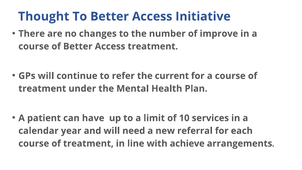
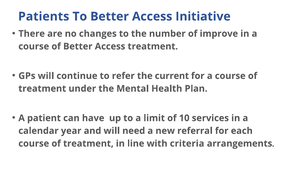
Thought: Thought -> Patients (44, 16)
achieve: achieve -> criteria (187, 143)
